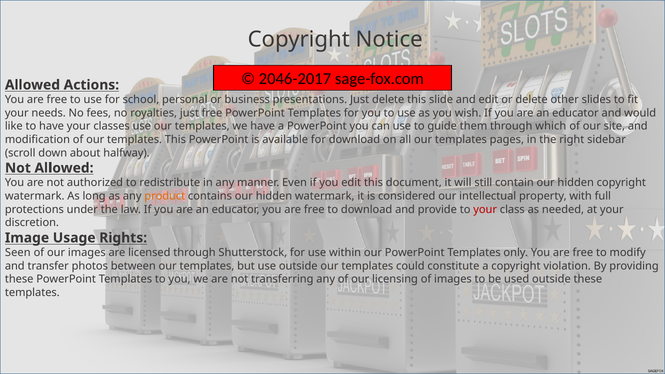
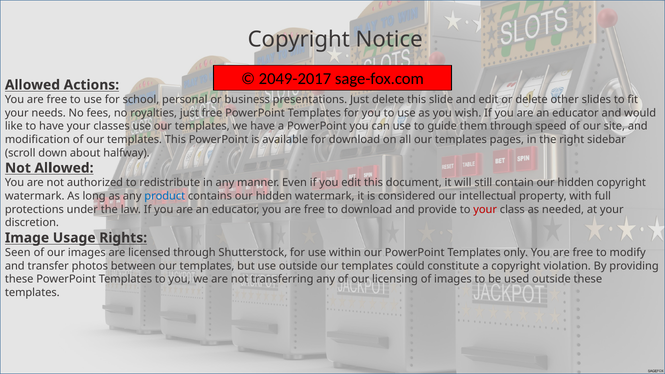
2046-2017: 2046-2017 -> 2049-2017 (295, 79)
which: which -> speed (551, 126)
product colour: orange -> blue (165, 196)
